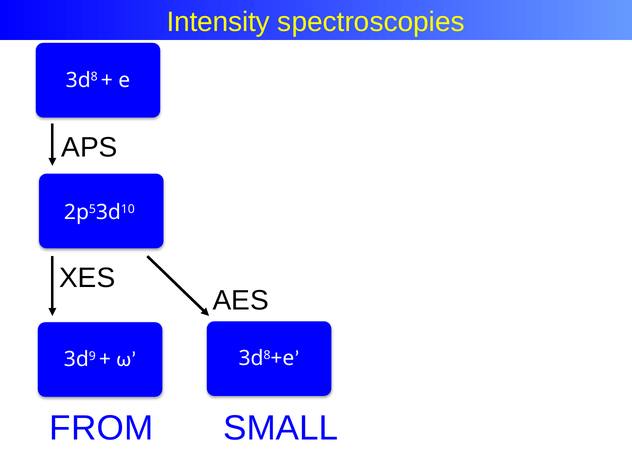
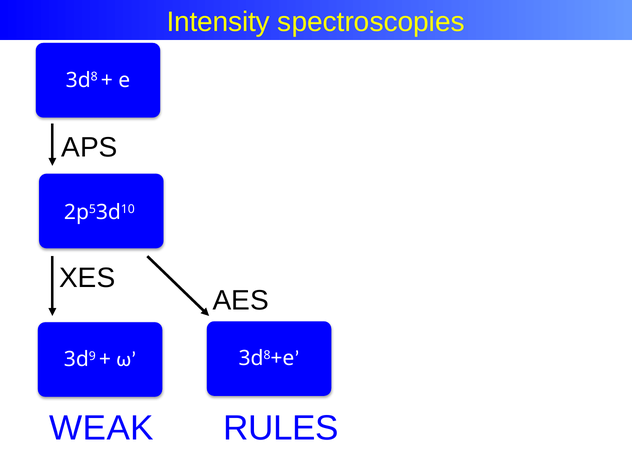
FROM: FROM -> WEAK (102, 428)
SMALL: SMALL -> RULES (281, 428)
